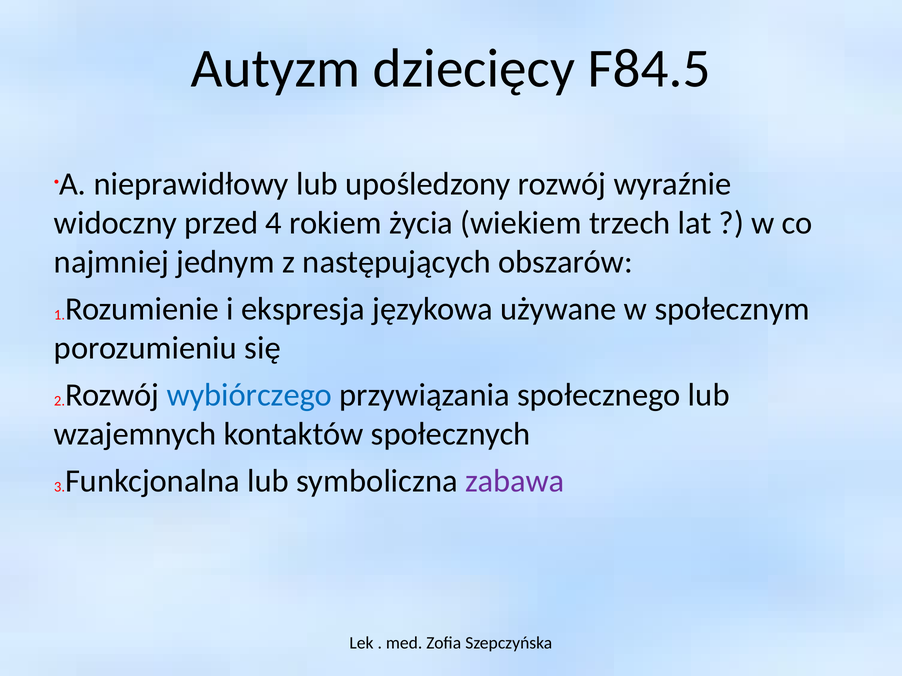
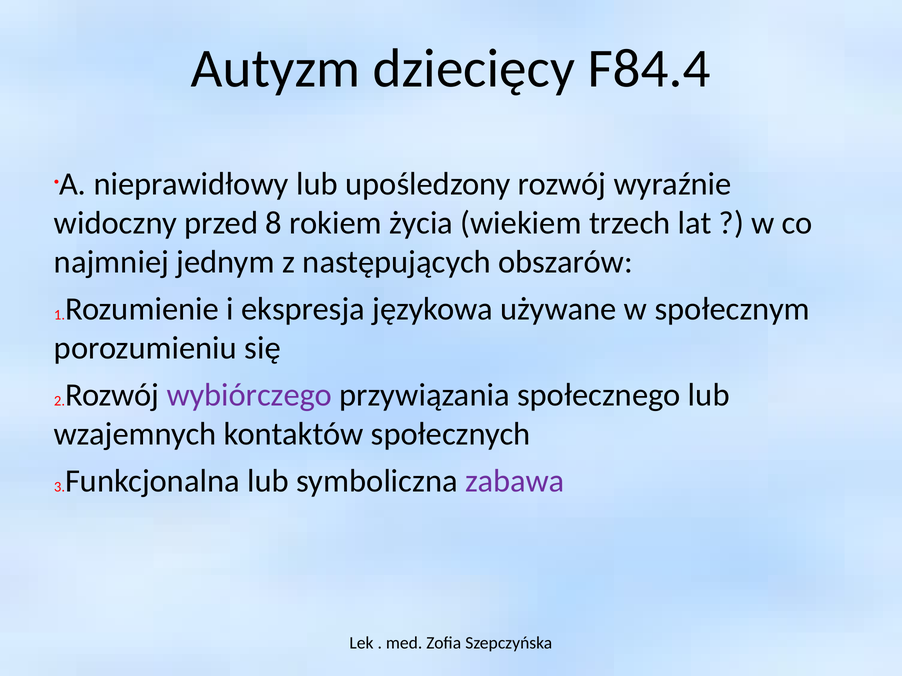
F84.5: F84.5 -> F84.4 (649, 68)
4: 4 -> 8 (274, 223)
wybiórczego colour: blue -> purple (249, 395)
